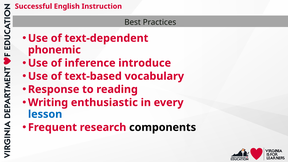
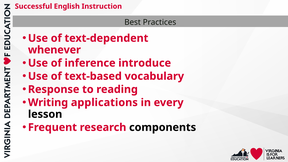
phonemic: phonemic -> whenever (54, 50)
enthusiastic: enthusiastic -> applications (104, 103)
lesson colour: blue -> black (45, 114)
